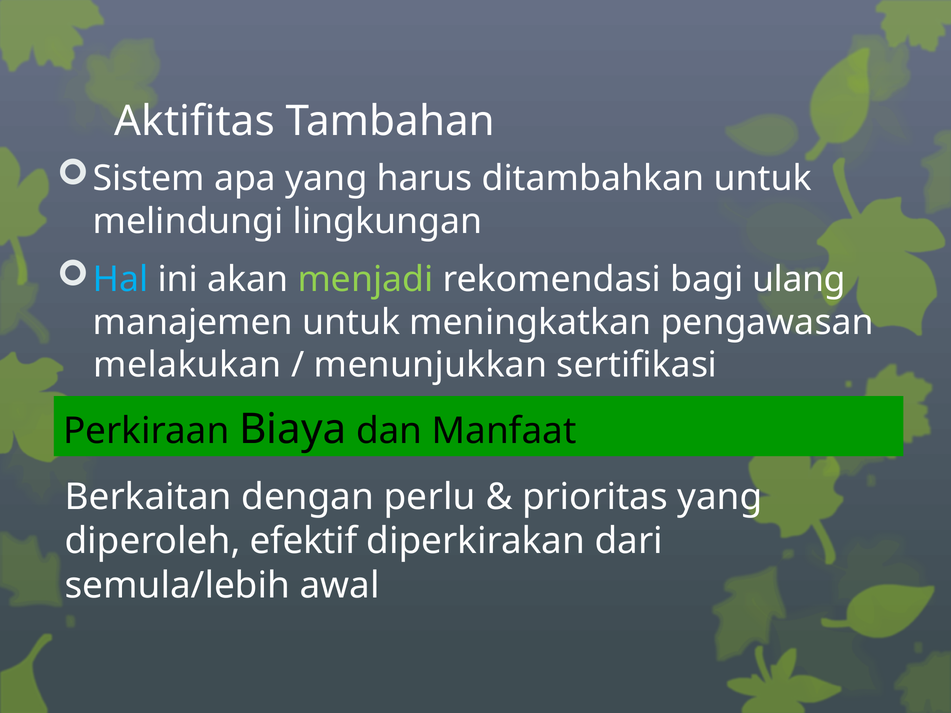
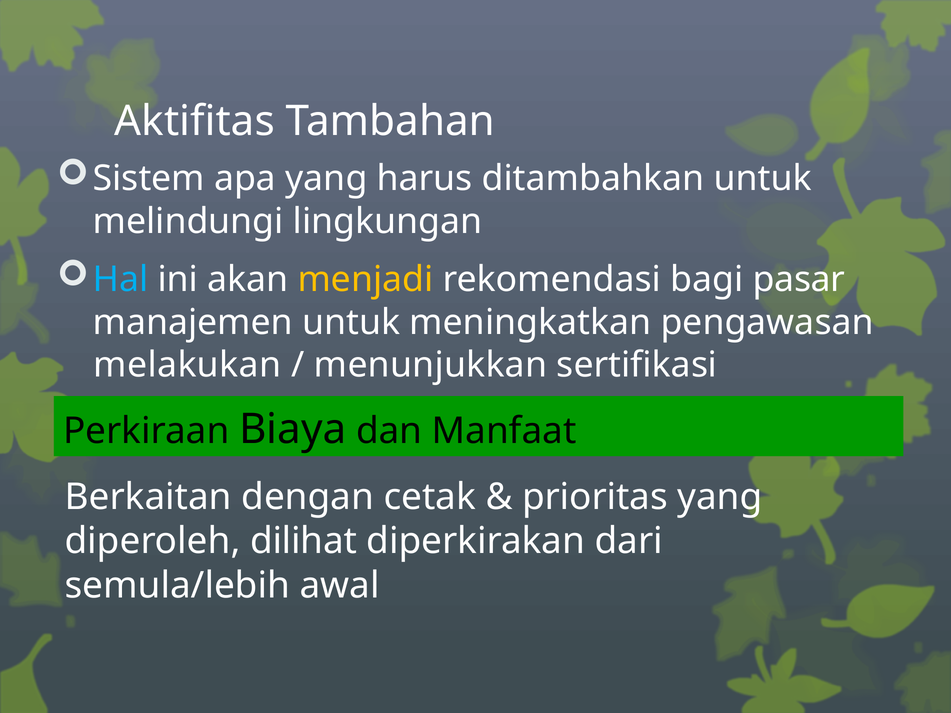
menjadi colour: light green -> yellow (366, 280)
ulang: ulang -> pasar (799, 280)
perlu: perlu -> cetak (430, 497)
efektif: efektif -> dilihat (304, 541)
